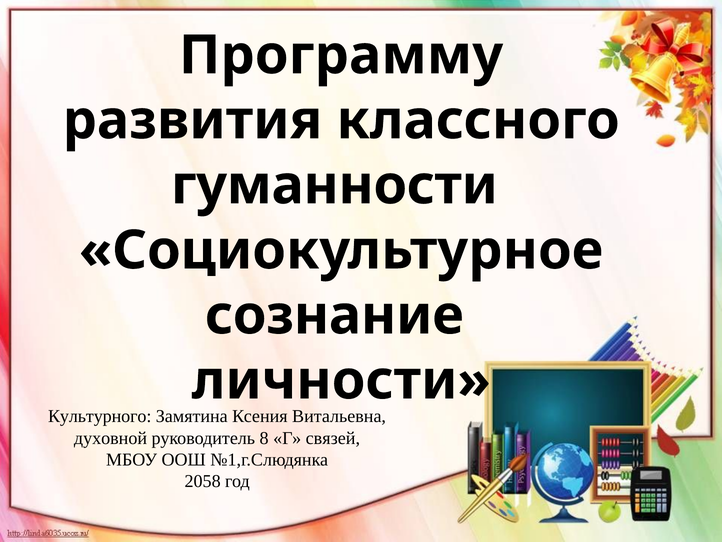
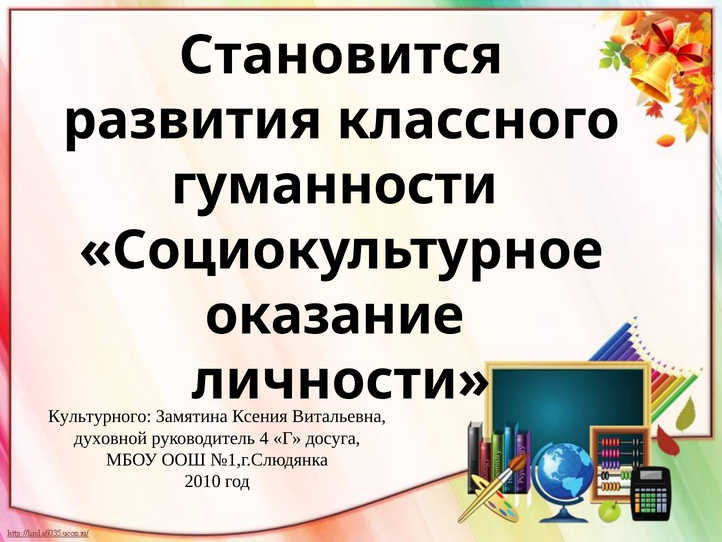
Программу: Программу -> Становится (341, 55)
сознание: сознание -> оказание (334, 315)
8: 8 -> 4 (264, 438)
связей: связей -> досуга (333, 438)
2058: 2058 -> 2010 (203, 481)
